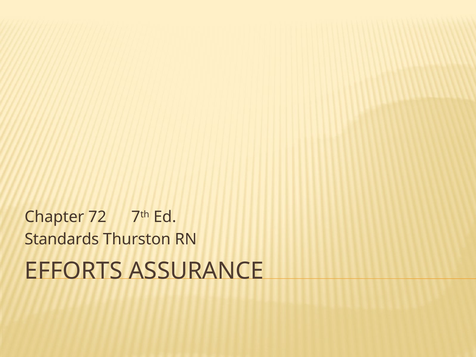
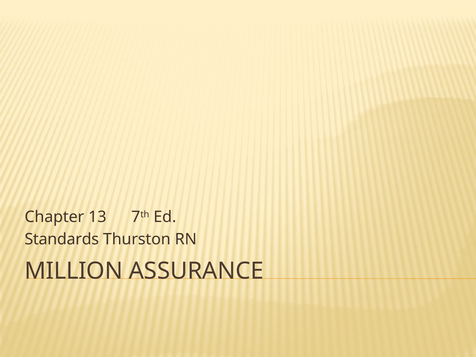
72: 72 -> 13 (97, 217)
EFFORTS: EFFORTS -> MILLION (74, 271)
